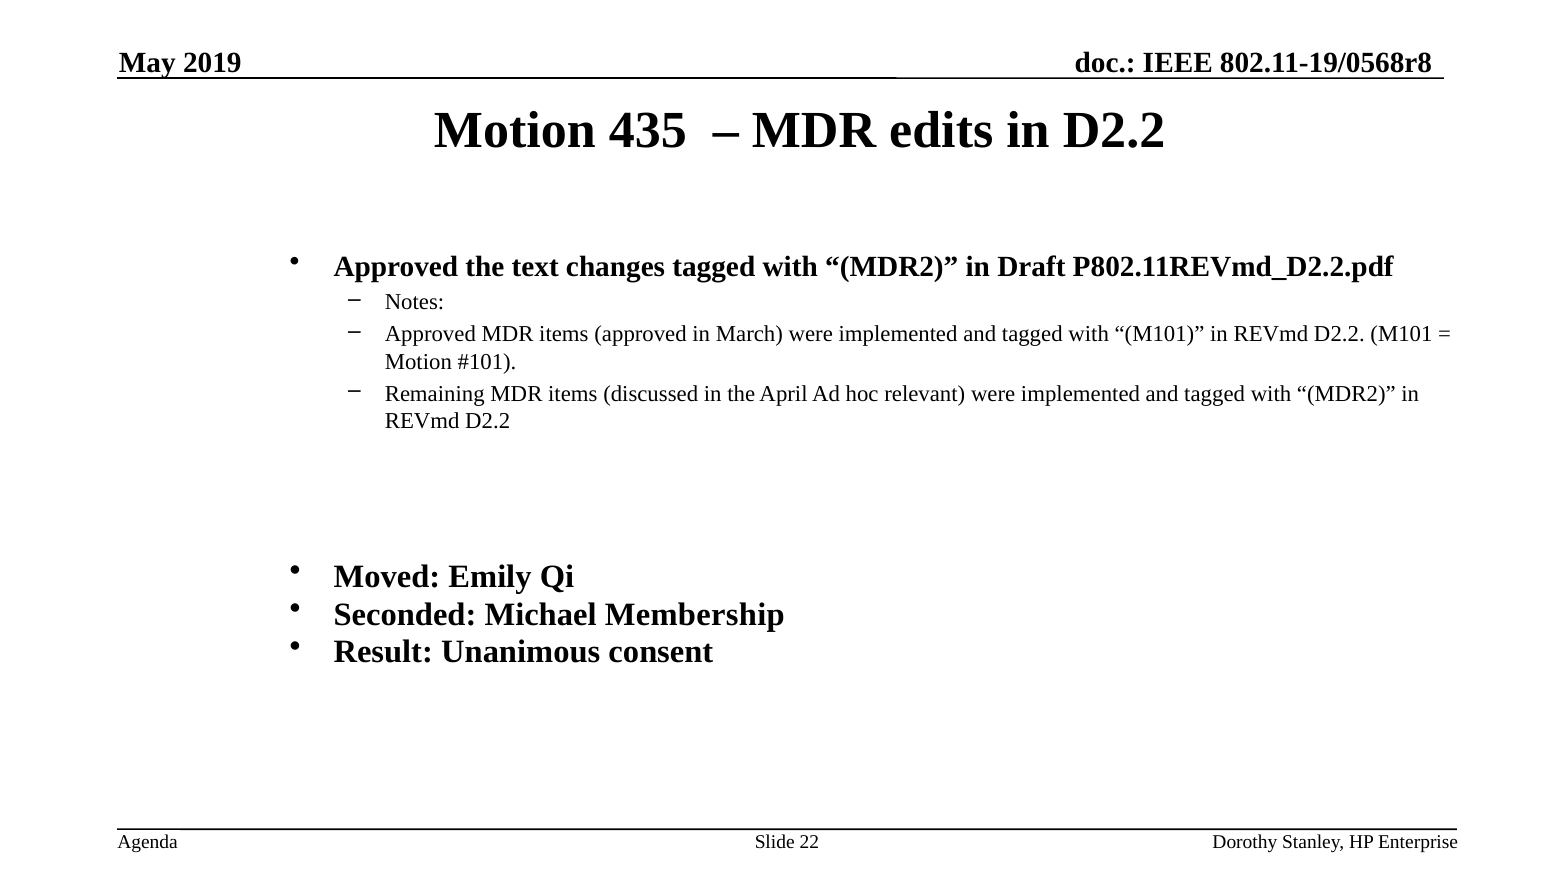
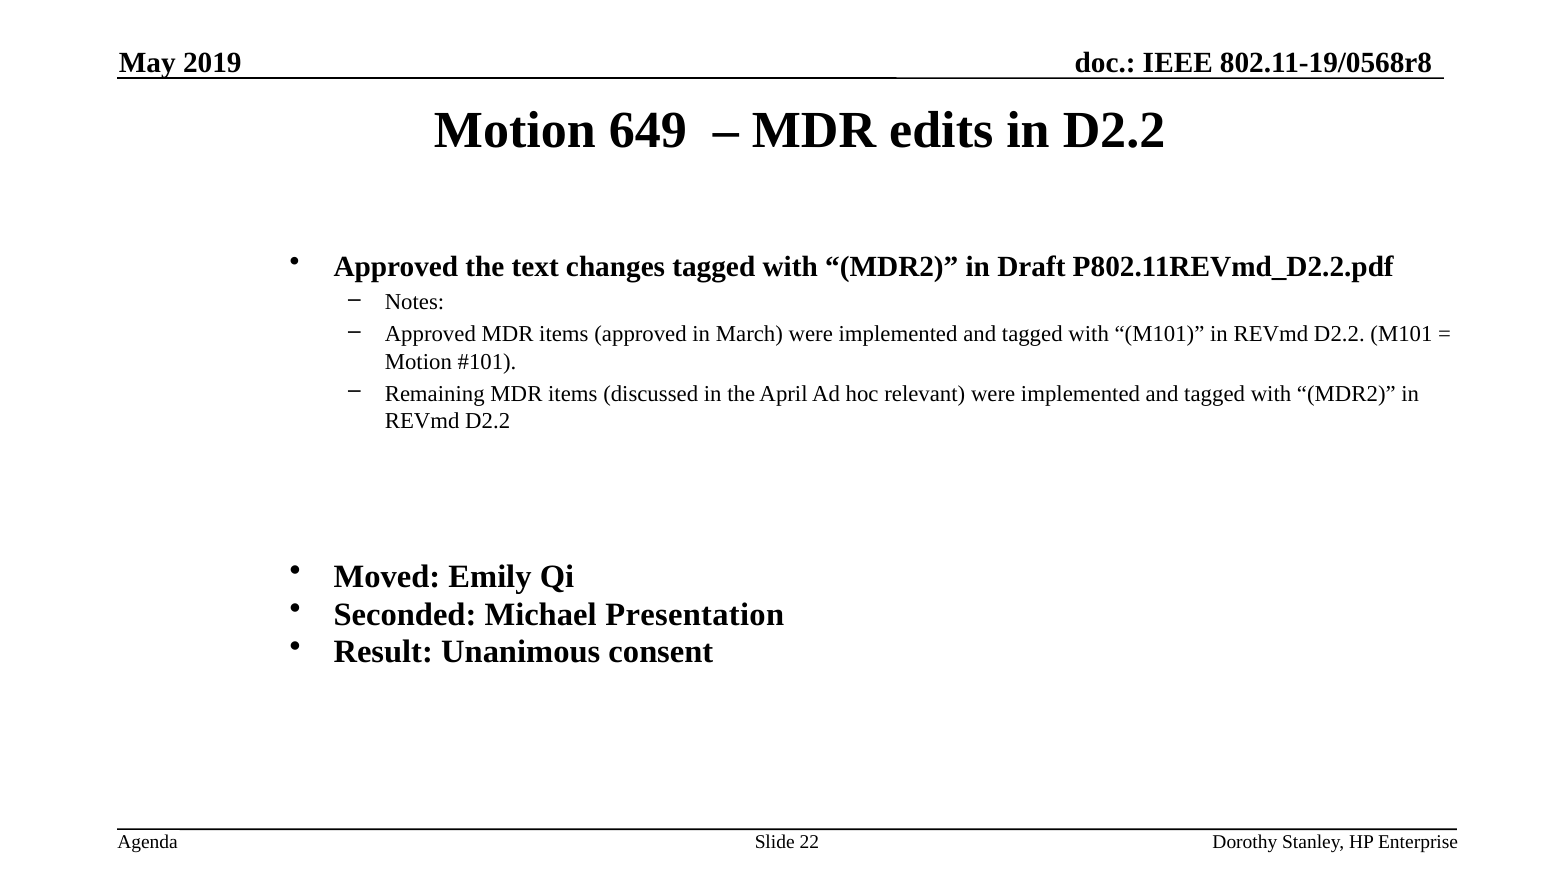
435: 435 -> 649 (648, 130)
Membership: Membership -> Presentation (695, 614)
